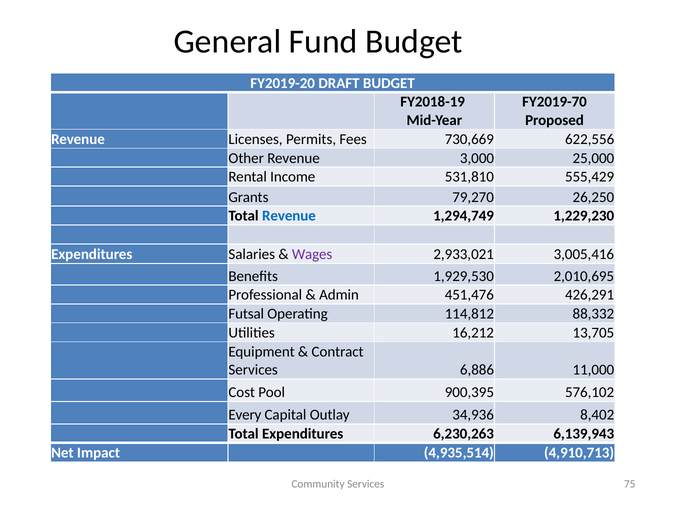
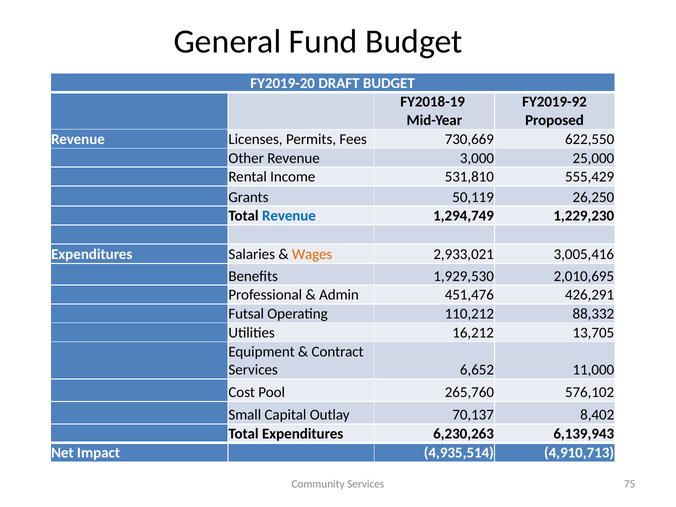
FY2019-70: FY2019-70 -> FY2019-92 (555, 102)
622,556: 622,556 -> 622,550 (590, 139)
79,270: 79,270 -> 50,119 (473, 197)
Wages colour: purple -> orange (312, 254)
114,812: 114,812 -> 110,212 (469, 314)
6,886: 6,886 -> 6,652 (477, 370)
900,395: 900,395 -> 265,760 (469, 392)
Every: Every -> Small (245, 415)
34,936: 34,936 -> 70,137 (473, 415)
